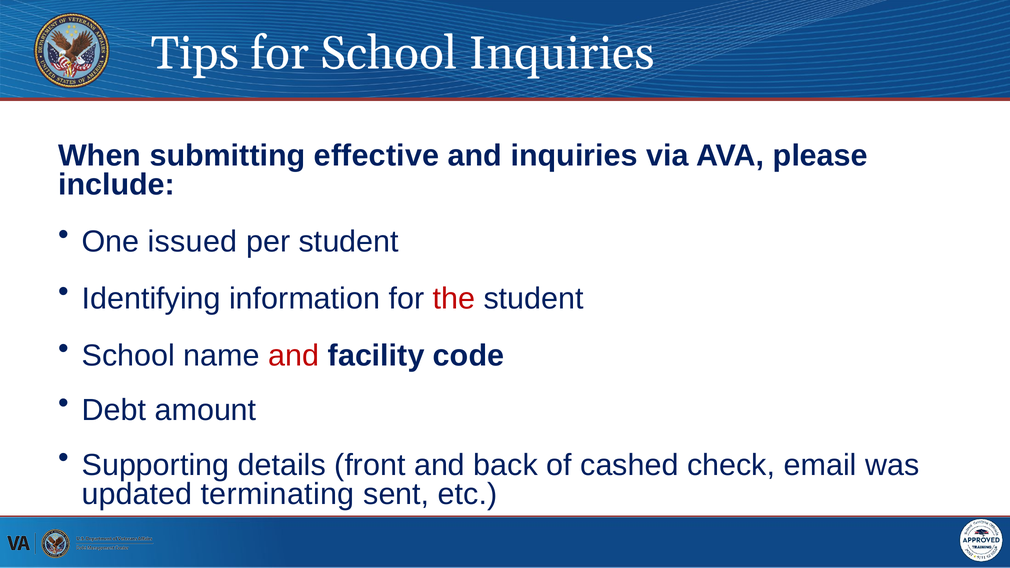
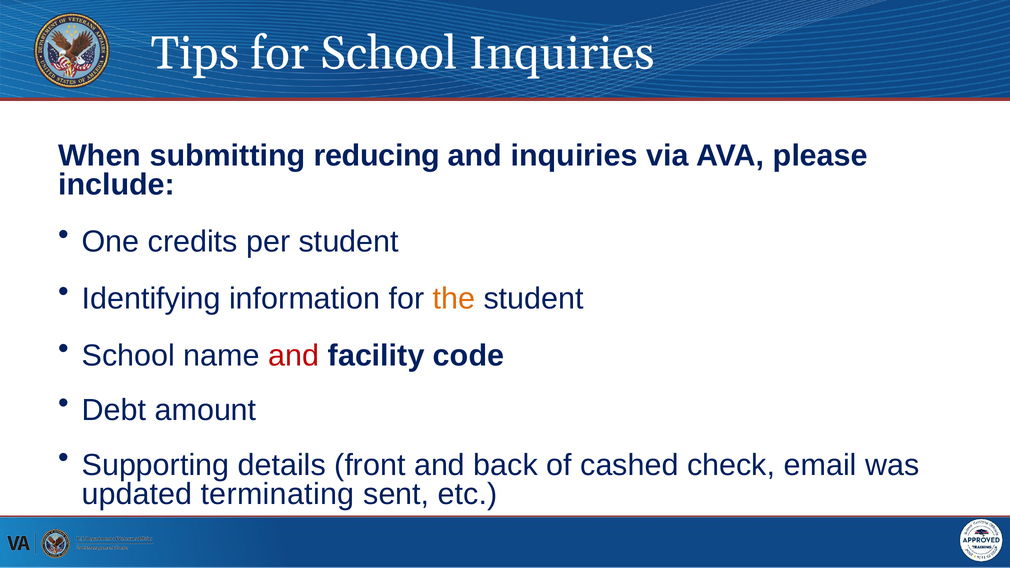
effective: effective -> reducing (377, 156)
issued: issued -> credits (193, 242)
the colour: red -> orange (454, 299)
